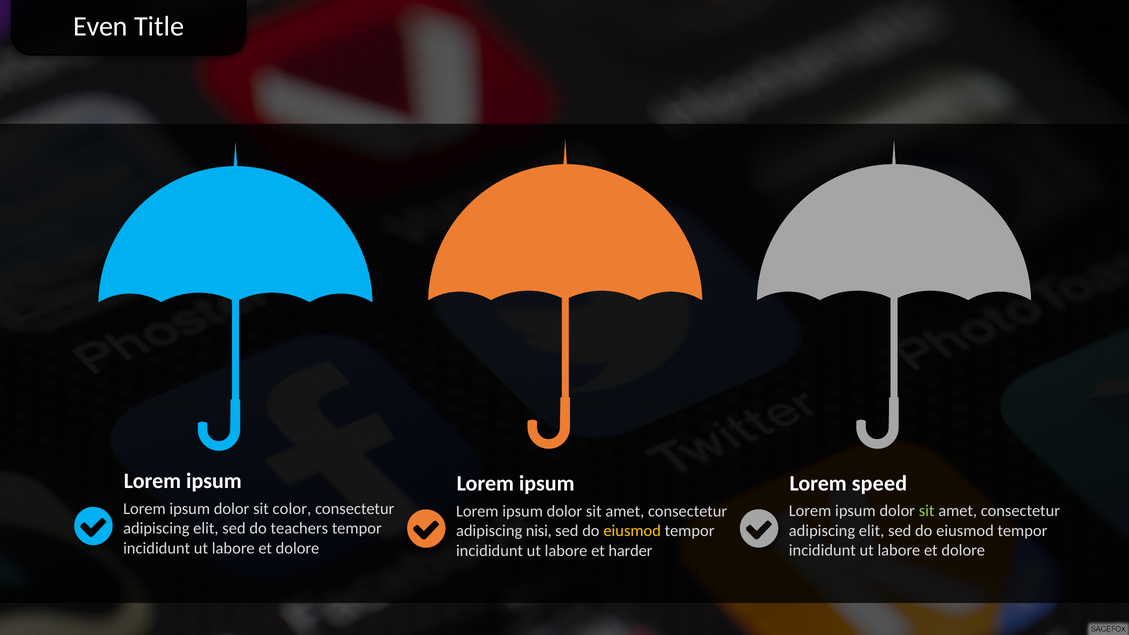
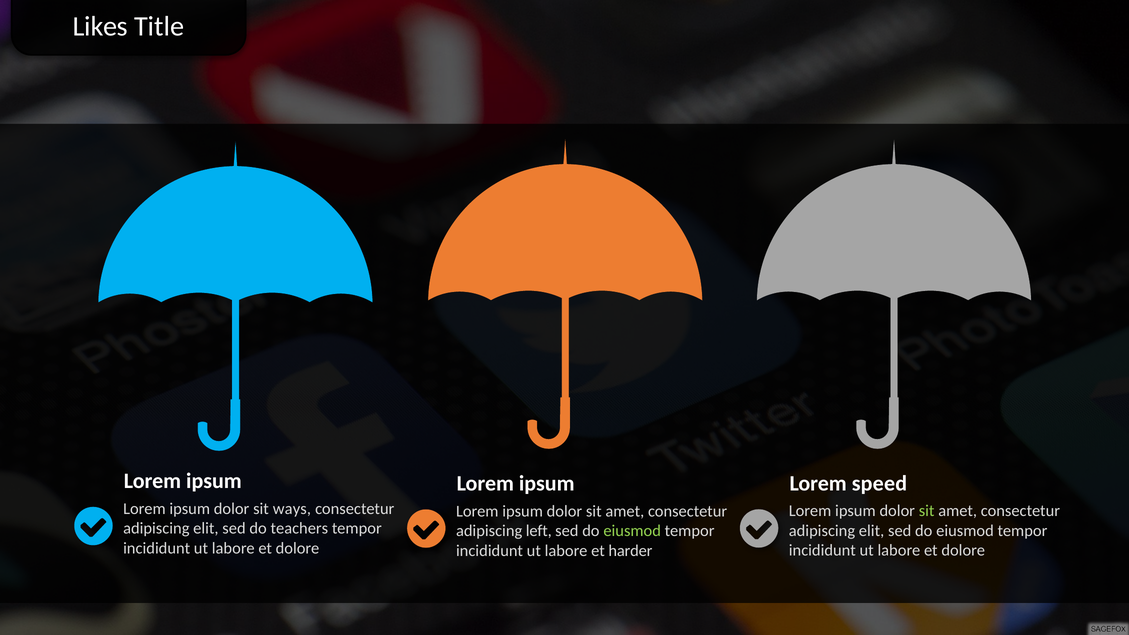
Even: Even -> Likes (100, 27)
color: color -> ways (292, 509)
nisi: nisi -> left (539, 531)
eiusmod colour: yellow -> light green (632, 531)
